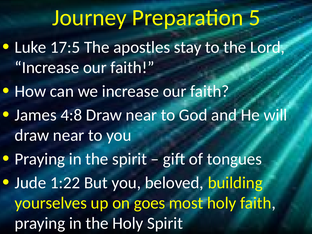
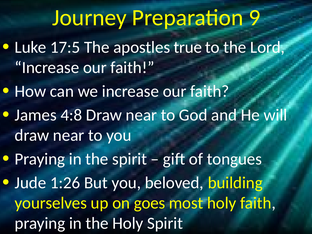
5: 5 -> 9 (255, 18)
stay: stay -> true (188, 47)
1:22: 1:22 -> 1:26 (65, 183)
